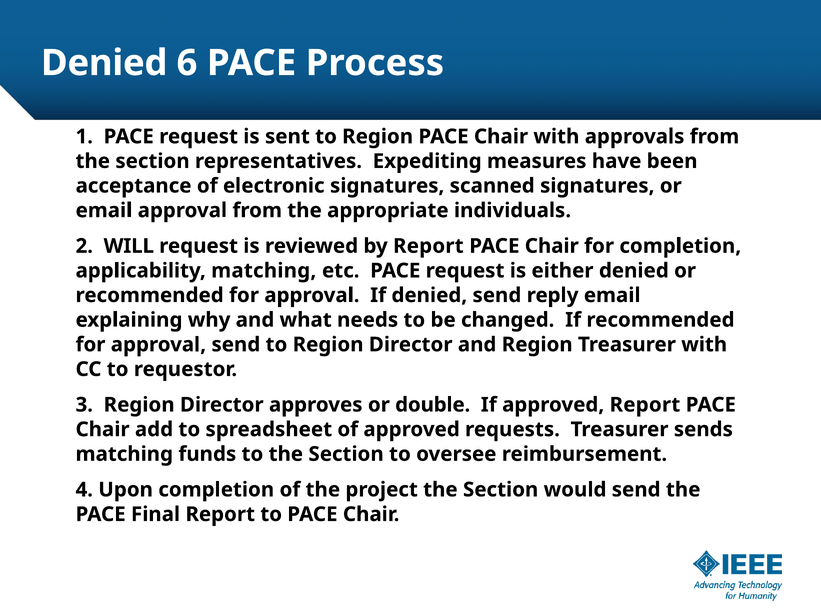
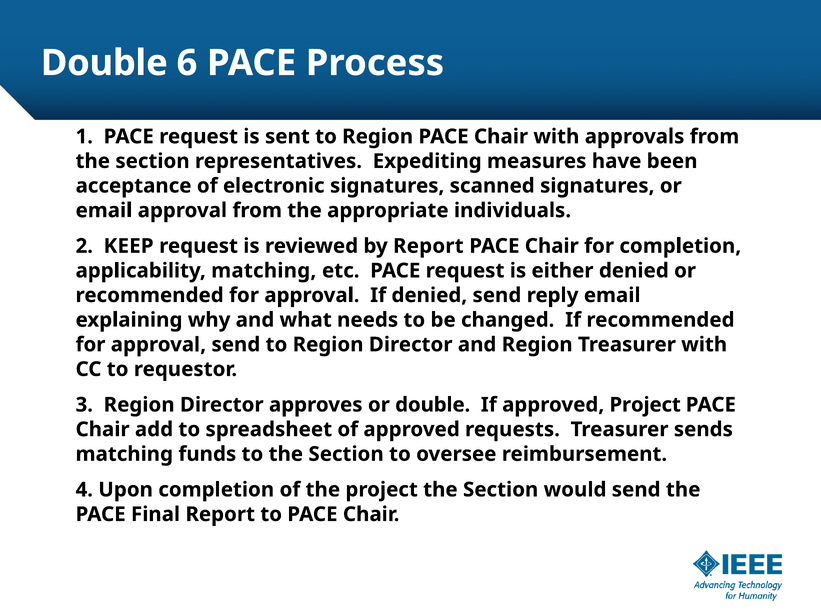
Denied: Denied -> Double (104, 63)
WILL: WILL -> KEEP (129, 246)
approved Report: Report -> Project (645, 405)
